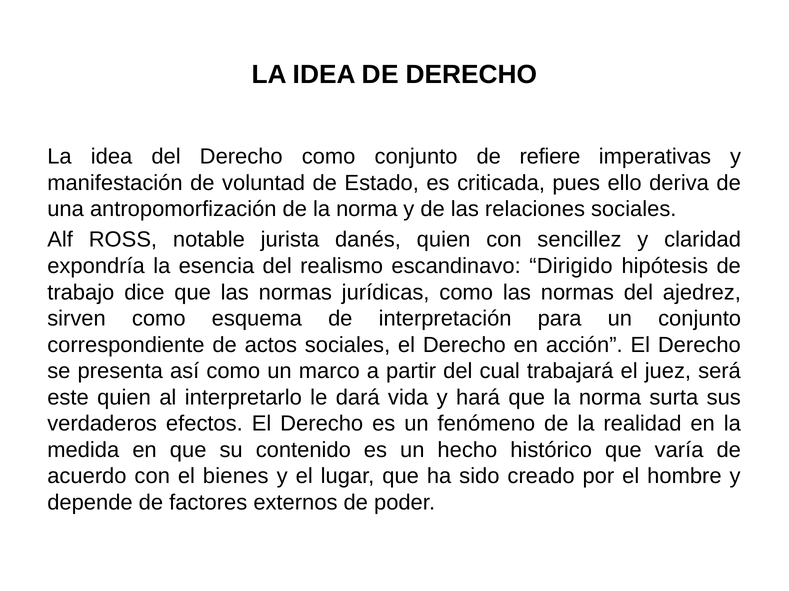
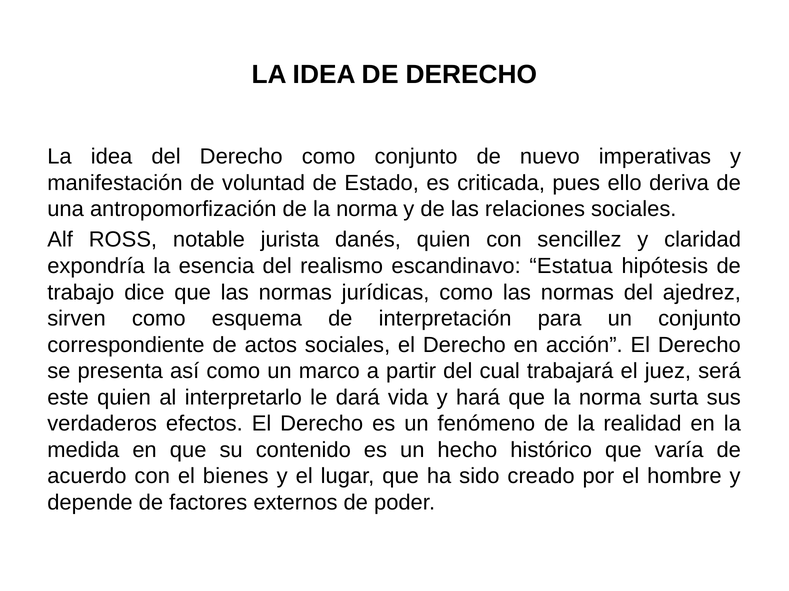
refiere: refiere -> nuevo (550, 157)
Dirigido: Dirigido -> Estatua (571, 266)
